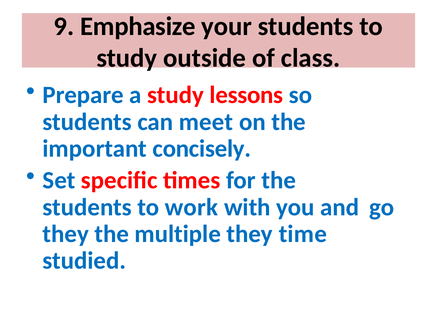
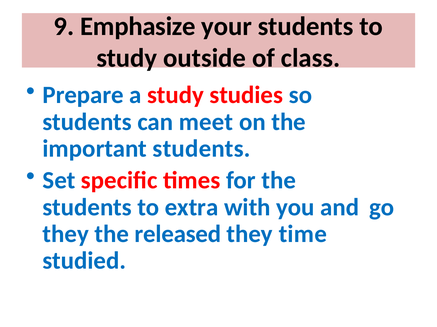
lessons: lessons -> studies (246, 95)
important concisely: concisely -> students (202, 149)
work: work -> extra (192, 208)
multiple: multiple -> released (178, 234)
